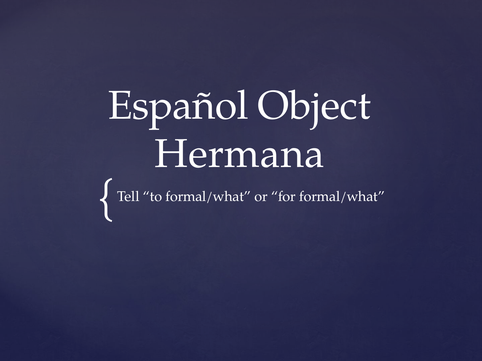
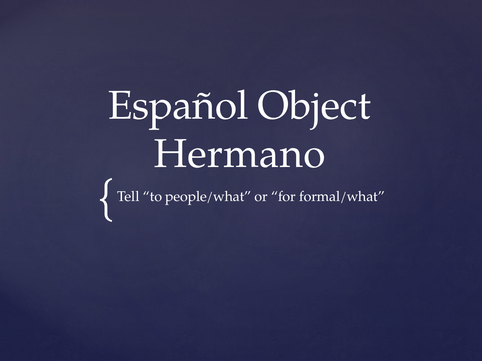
Hermana: Hermana -> Hermano (240, 154)
to formal/what: formal/what -> people/what (208, 197)
